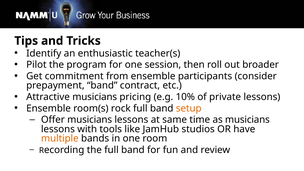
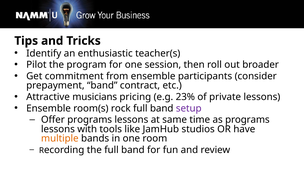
10%: 10% -> 23% (185, 97)
setup colour: orange -> purple (189, 108)
Offer musicians: musicians -> programs (90, 120)
as musicians: musicians -> programs (247, 120)
